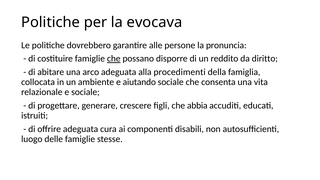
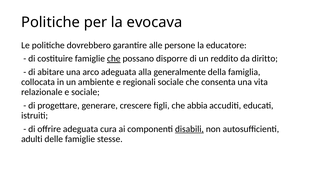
pronuncia: pronuncia -> educatore (226, 45)
procedimenti: procedimenti -> generalmente (180, 72)
aiutando: aiutando -> regionali (139, 82)
disabili underline: none -> present (189, 129)
luogo: luogo -> adulti (32, 139)
